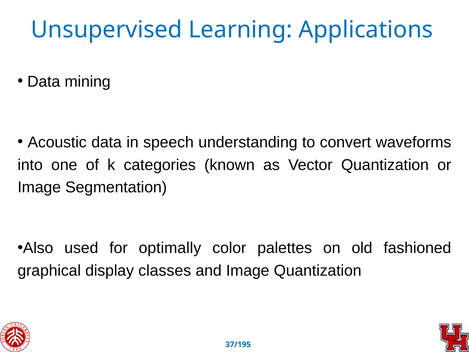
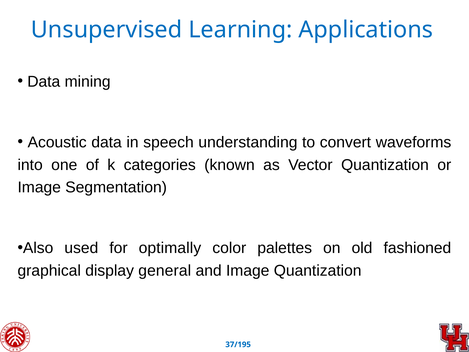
classes: classes -> general (165, 270)
